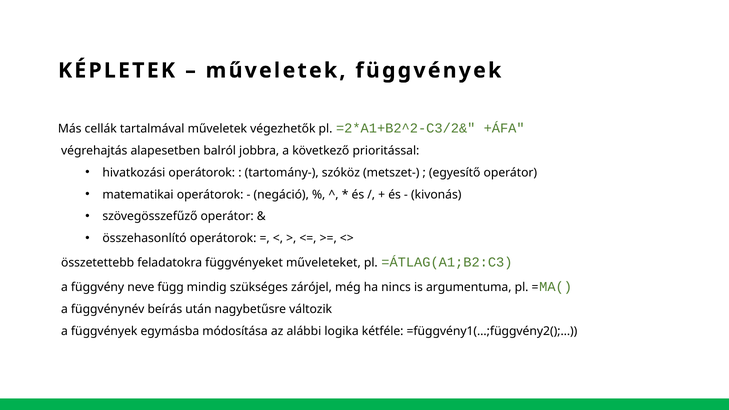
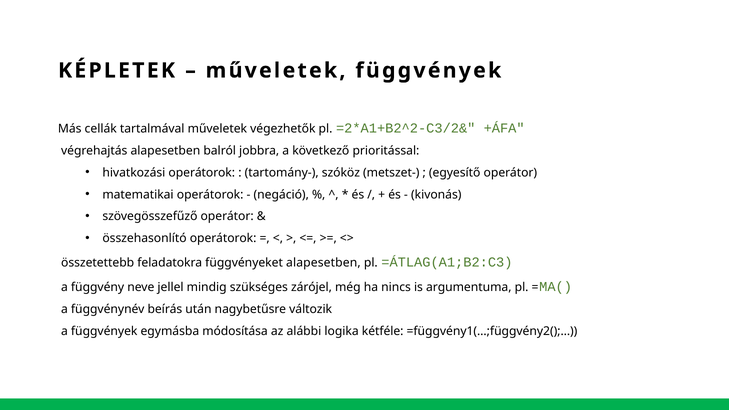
függvényeket műveleteket: műveleteket -> alapesetben (323, 263)
függ: függ -> jellel (171, 287)
